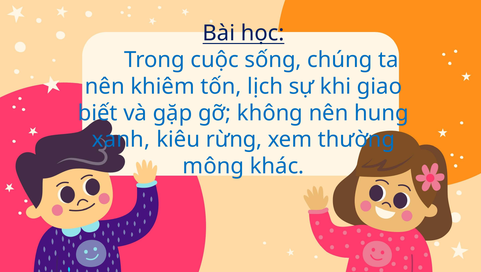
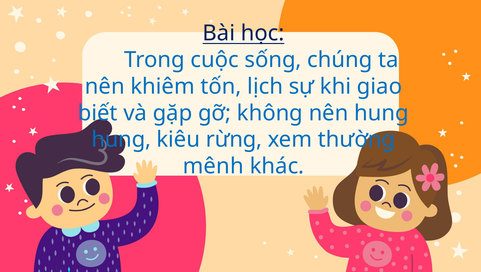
xanh: xanh -> hung (121, 139)
mông: mông -> mênh (213, 166)
